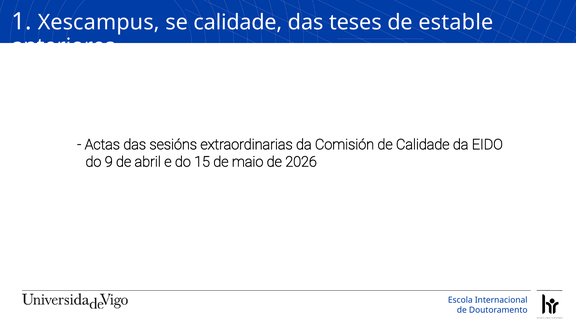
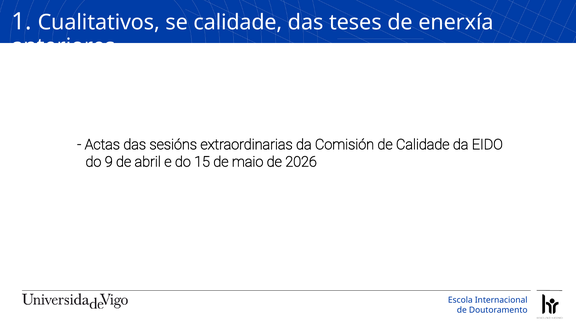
Xescampus: Xescampus -> Cualitativos (99, 22)
estable: estable -> enerxía (456, 22)
